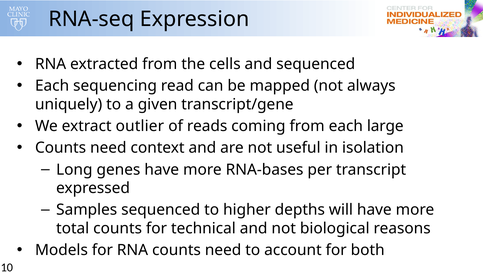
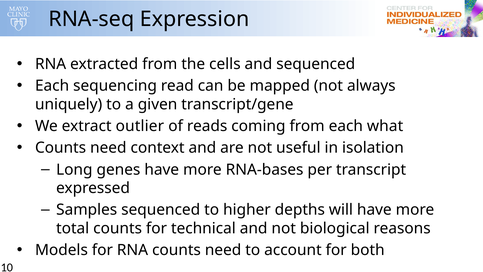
large: large -> what (385, 126)
